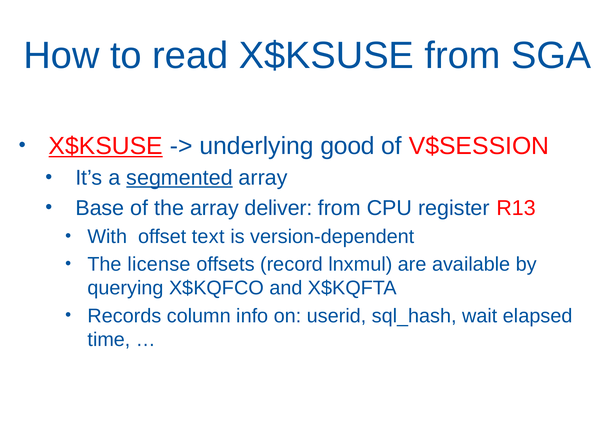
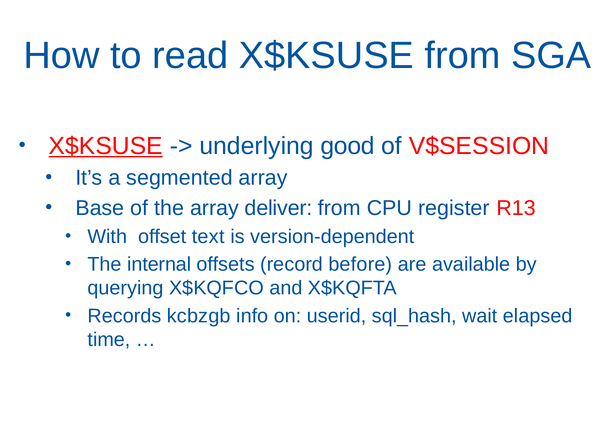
segmented underline: present -> none (179, 178)
license: license -> internal (159, 264)
lnxmul: lnxmul -> before (360, 264)
column: column -> kcbzgb (199, 316)
